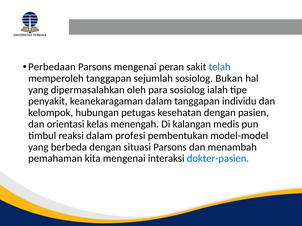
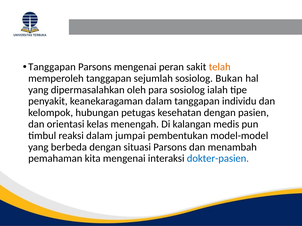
Perbedaan: Perbedaan -> Tanggapan (52, 67)
telah colour: blue -> orange (220, 67)
profesi: profesi -> jumpai (130, 136)
